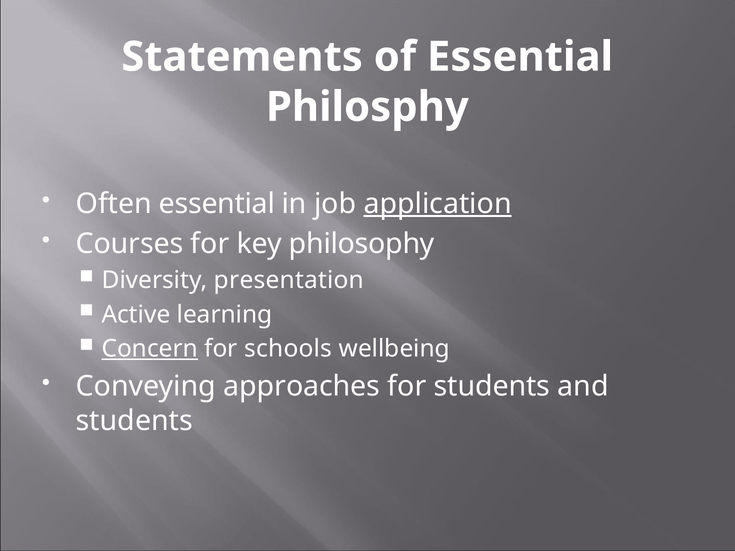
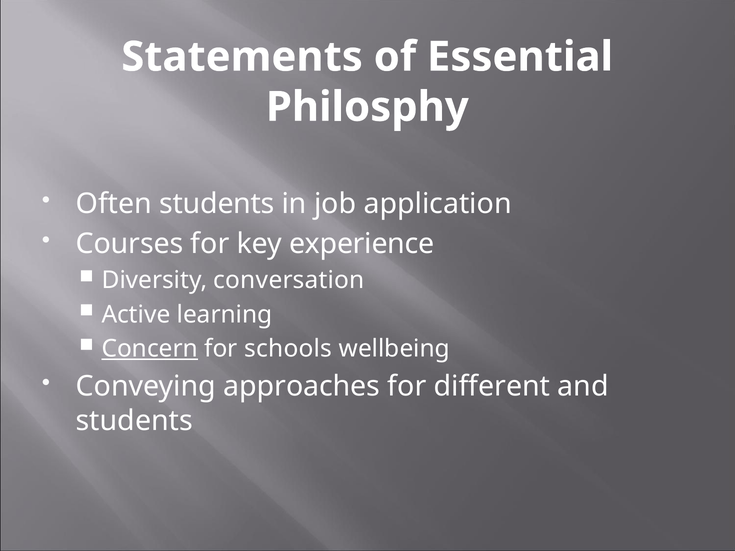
Often essential: essential -> students (217, 204)
application underline: present -> none (438, 204)
philosophy: philosophy -> experience (362, 244)
presentation: presentation -> conversation (289, 280)
for students: students -> different (492, 387)
